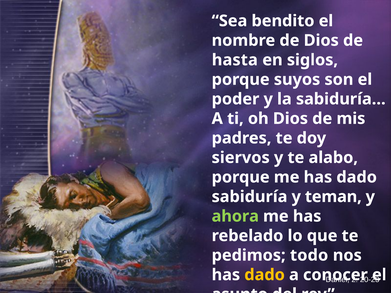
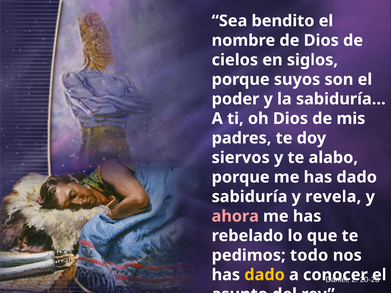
hasta: hasta -> cielos (235, 60)
teman: teman -> revela (333, 197)
ahora colour: light green -> pink (235, 216)
